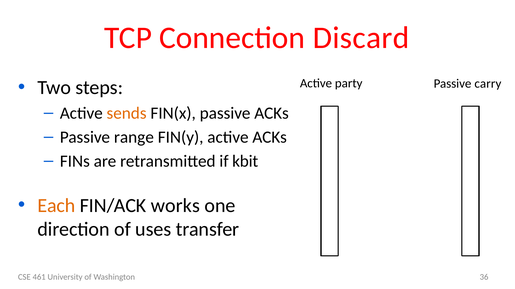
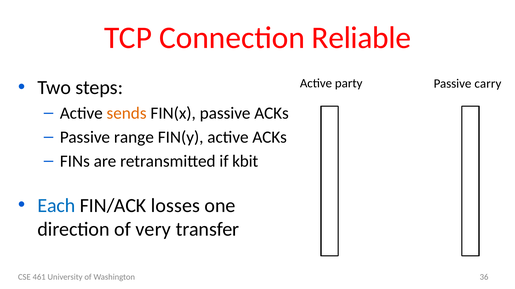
Discard: Discard -> Reliable (361, 38)
Each colour: orange -> blue (56, 206)
works: works -> losses (175, 206)
uses: uses -> very (153, 230)
